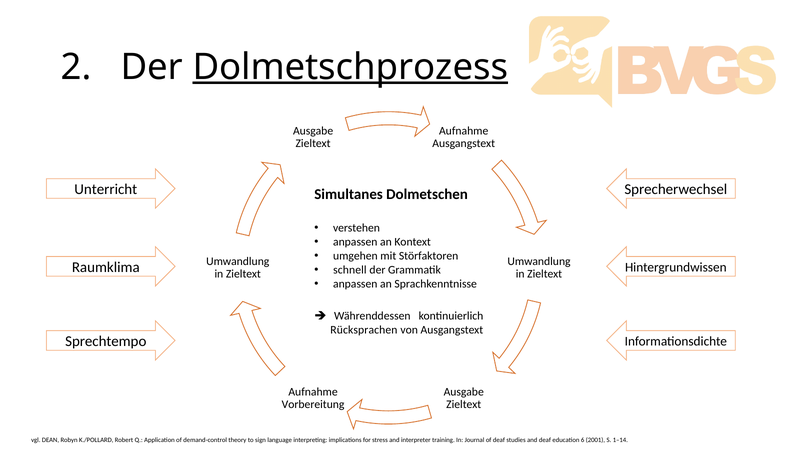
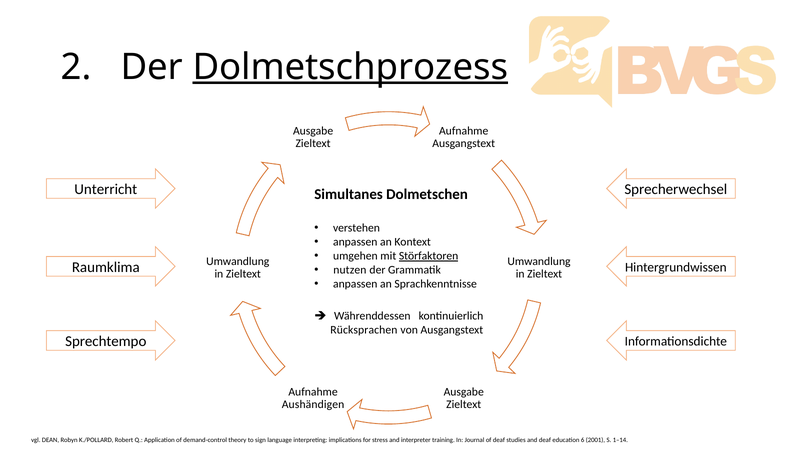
Störfaktoren underline: none -> present (429, 256)
schnell: schnell -> nutzen (350, 270)
Vorbereitung: Vorbereitung -> Aushändigen (313, 404)
